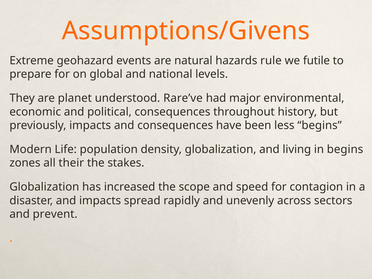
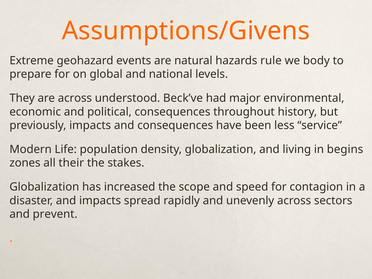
futile: futile -> body (316, 61)
are planet: planet -> across (75, 98)
Rare’ve: Rare’ve -> Beck’ve (183, 98)
less begins: begins -> service (320, 125)
